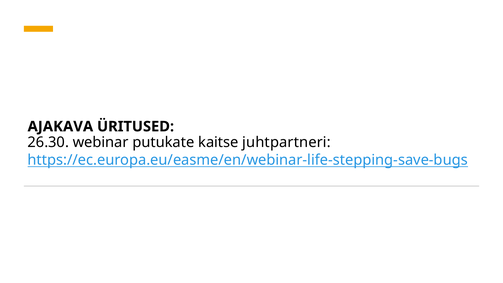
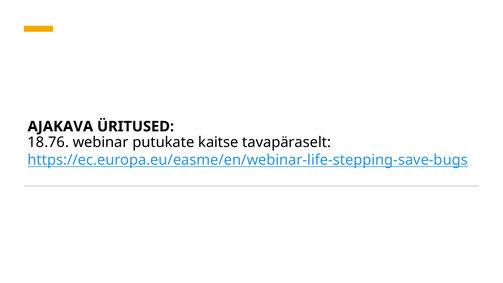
26.30: 26.30 -> 18.76 (48, 142)
juhtpartneri: juhtpartneri -> tavapäraselt (287, 142)
